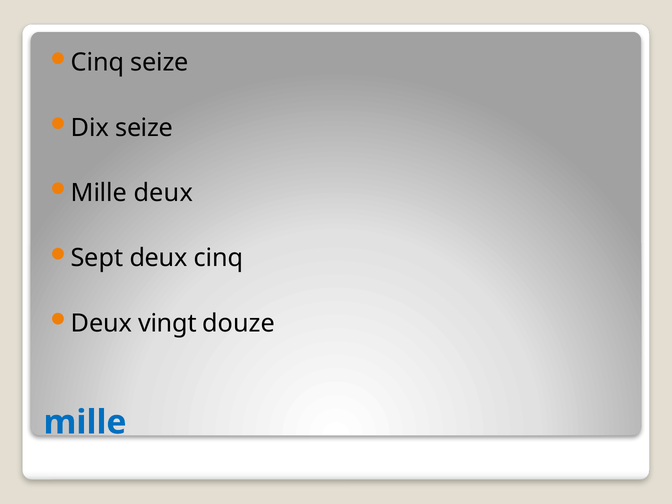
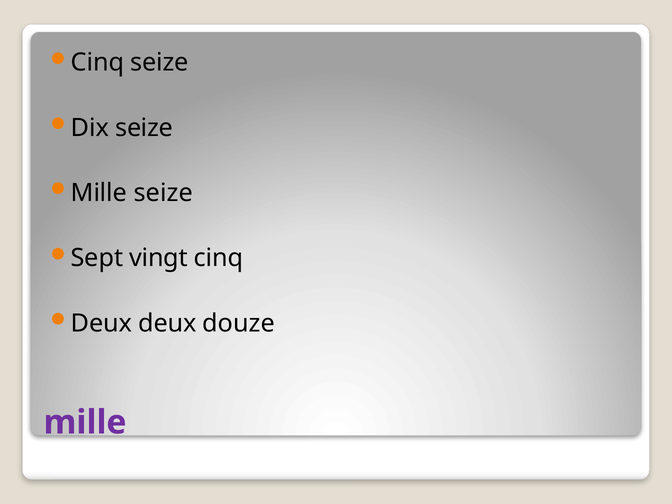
Mille deux: deux -> seize (163, 193)
Sept deux: deux -> vingt (159, 258)
Deux vingt: vingt -> deux (167, 323)
mille colour: blue -> purple (85, 422)
